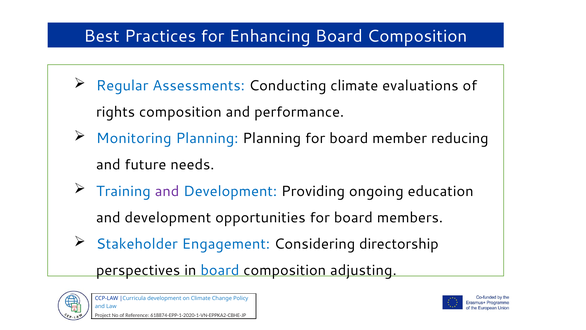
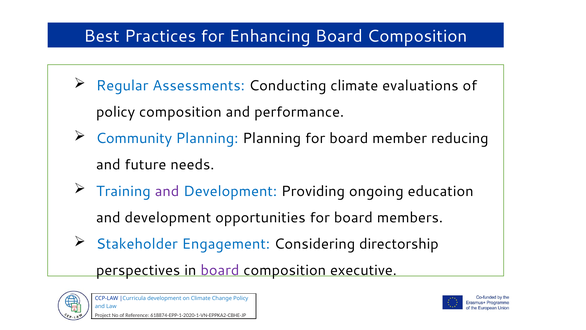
rights: rights -> policy (116, 112)
Monitoring: Monitoring -> Community (134, 138)
board colour: blue -> purple (220, 270)
adjusting: adjusting -> executive (363, 270)
